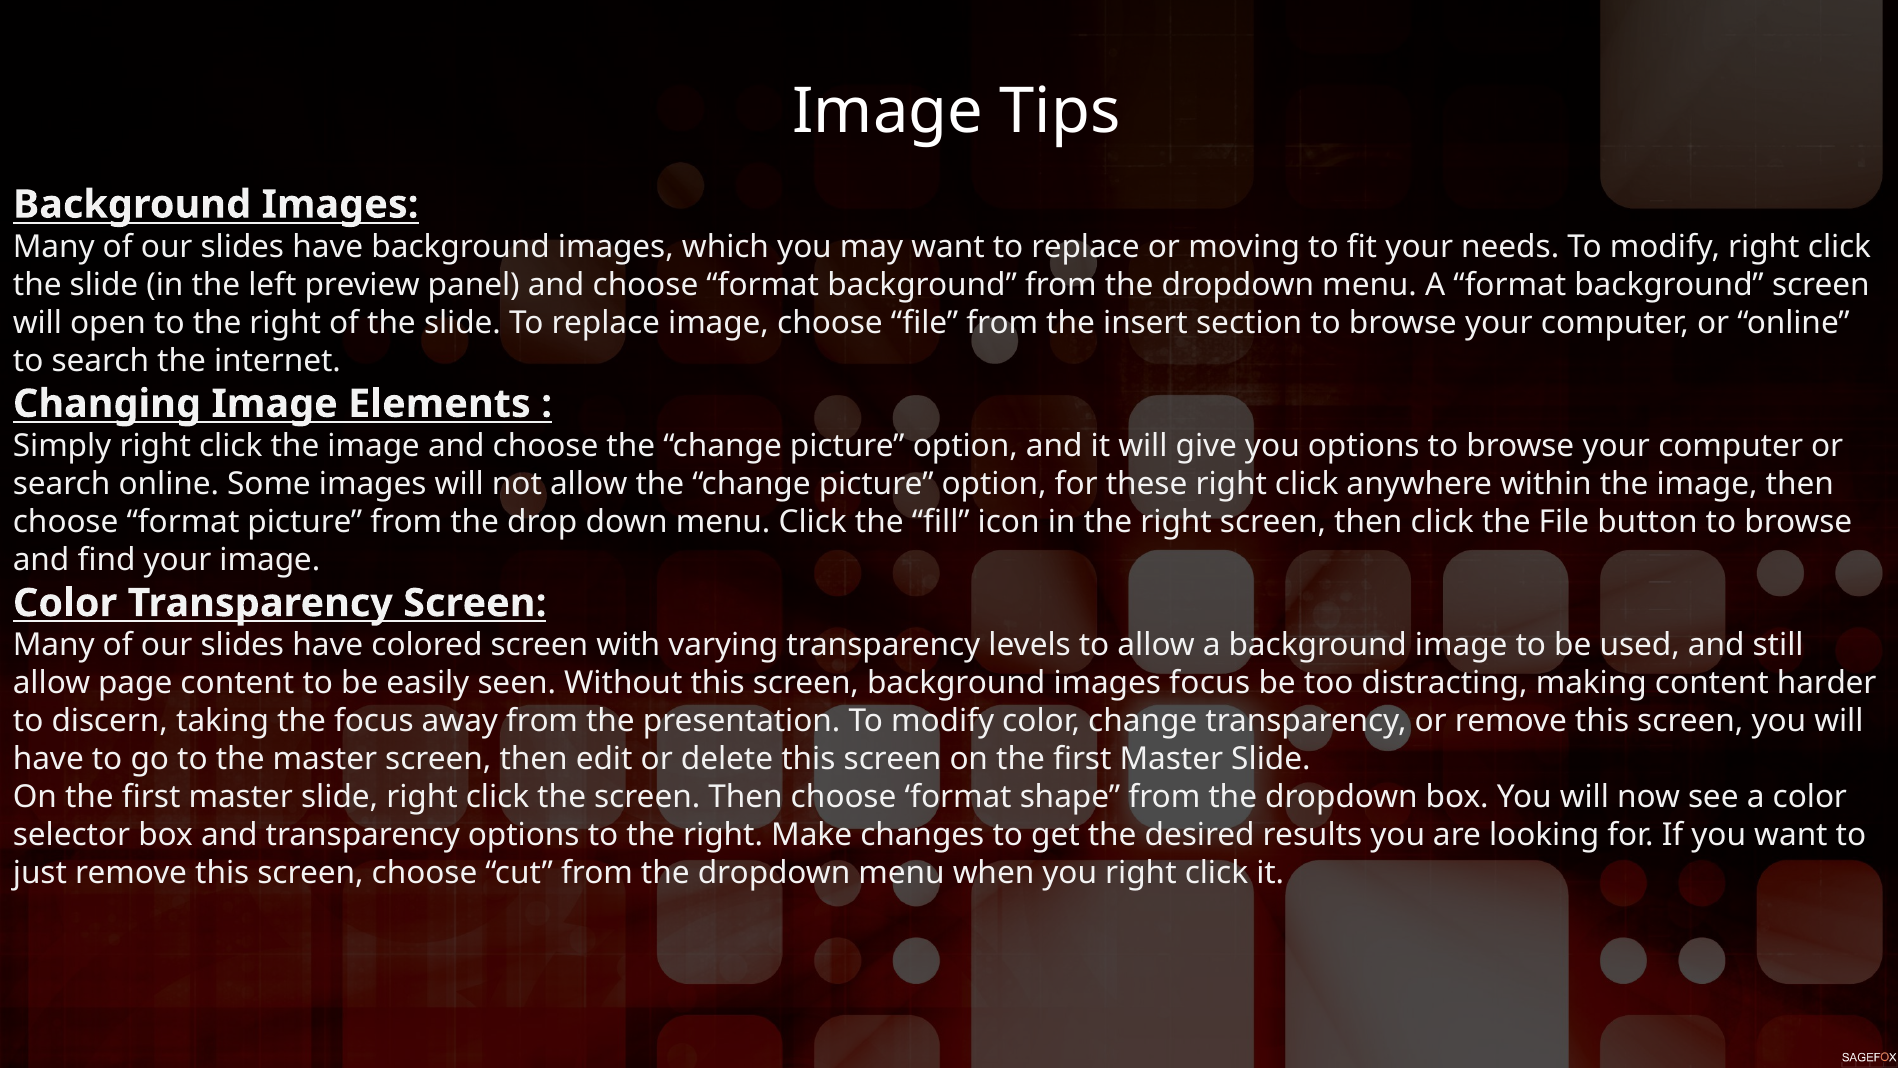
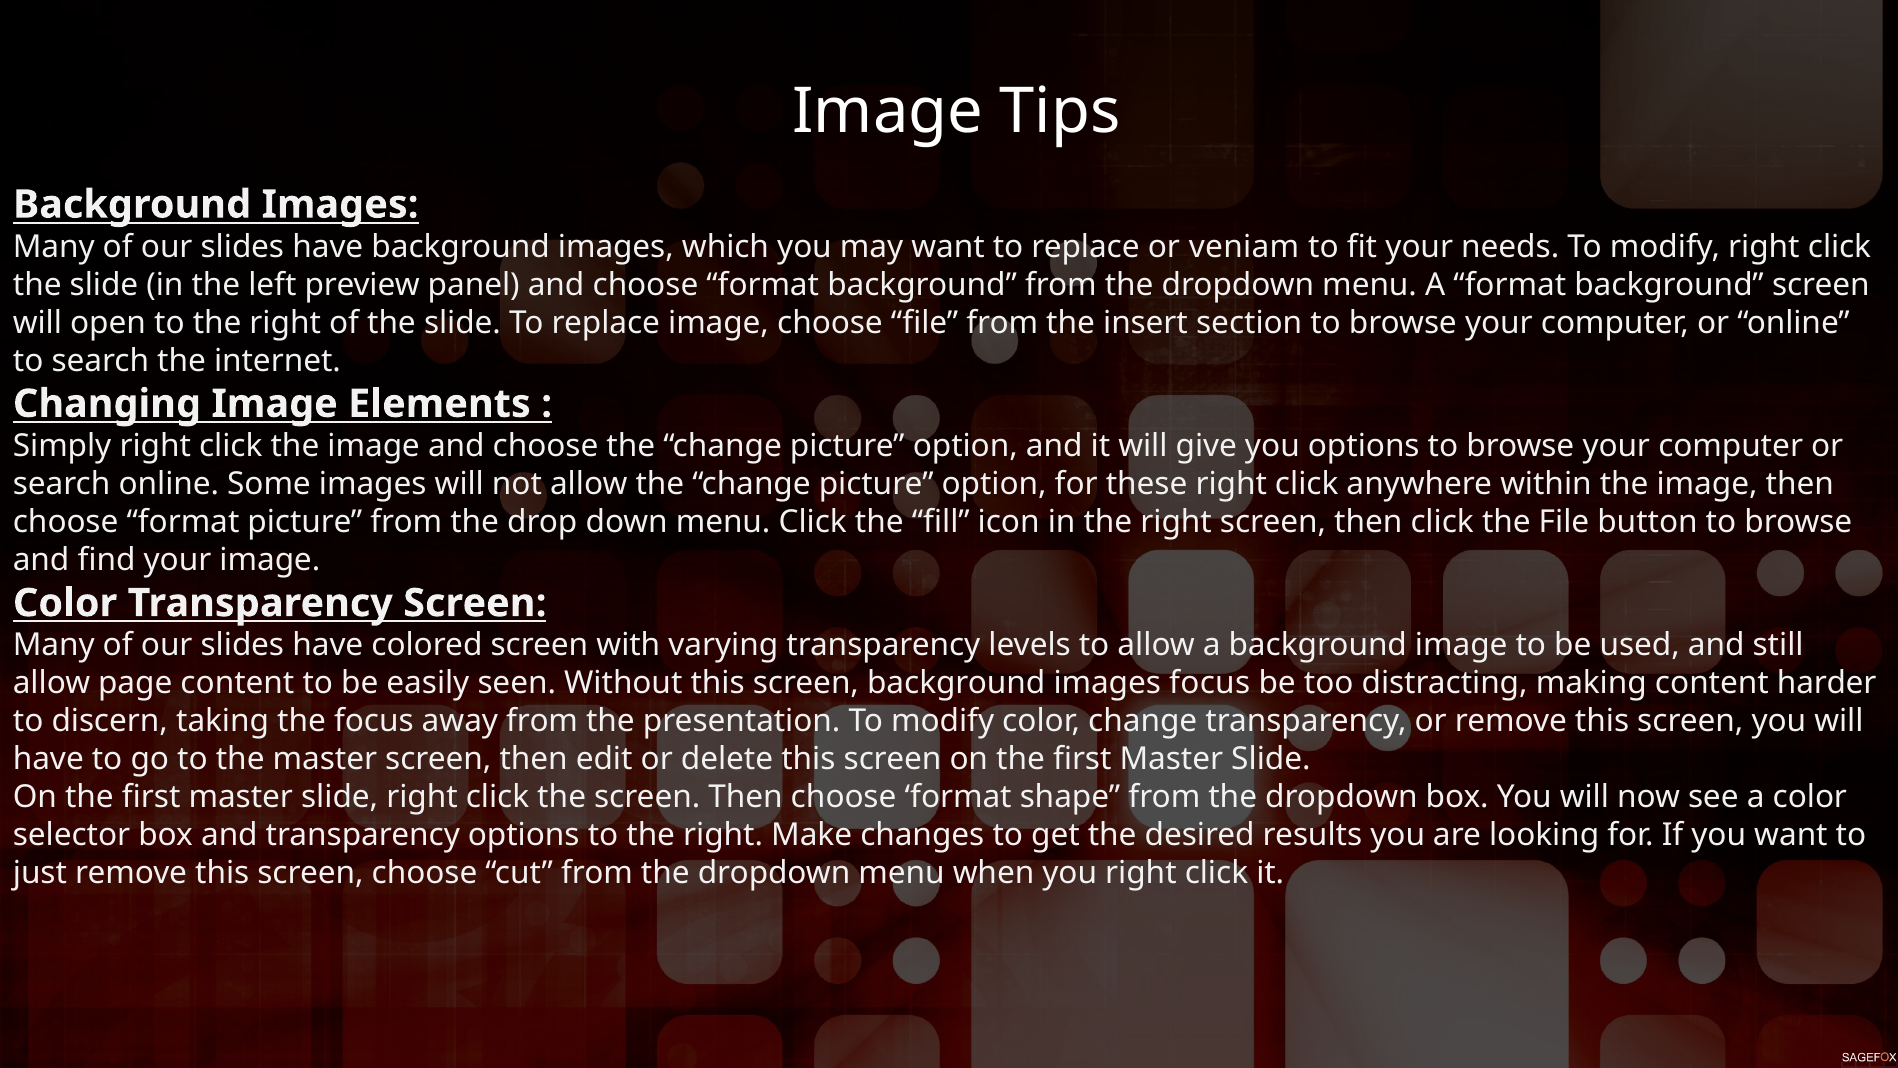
moving: moving -> veniam (1244, 247)
